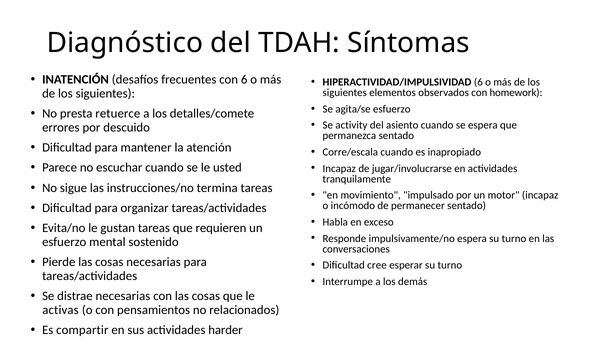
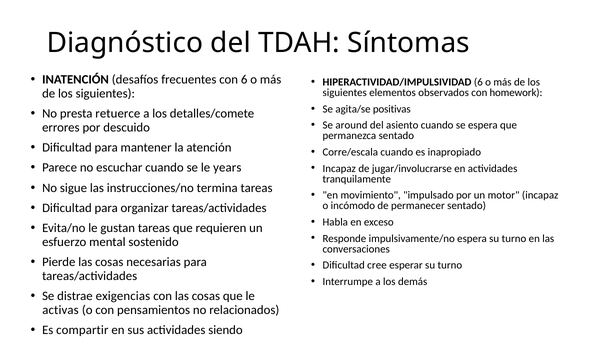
agita/se esfuerzo: esfuerzo -> positivas (392, 109)
activity: activity -> around (351, 125)
usted: usted -> years (227, 168)
distrae necesarias: necesarias -> exigencias (123, 296)
harder: harder -> siendo (225, 330)
